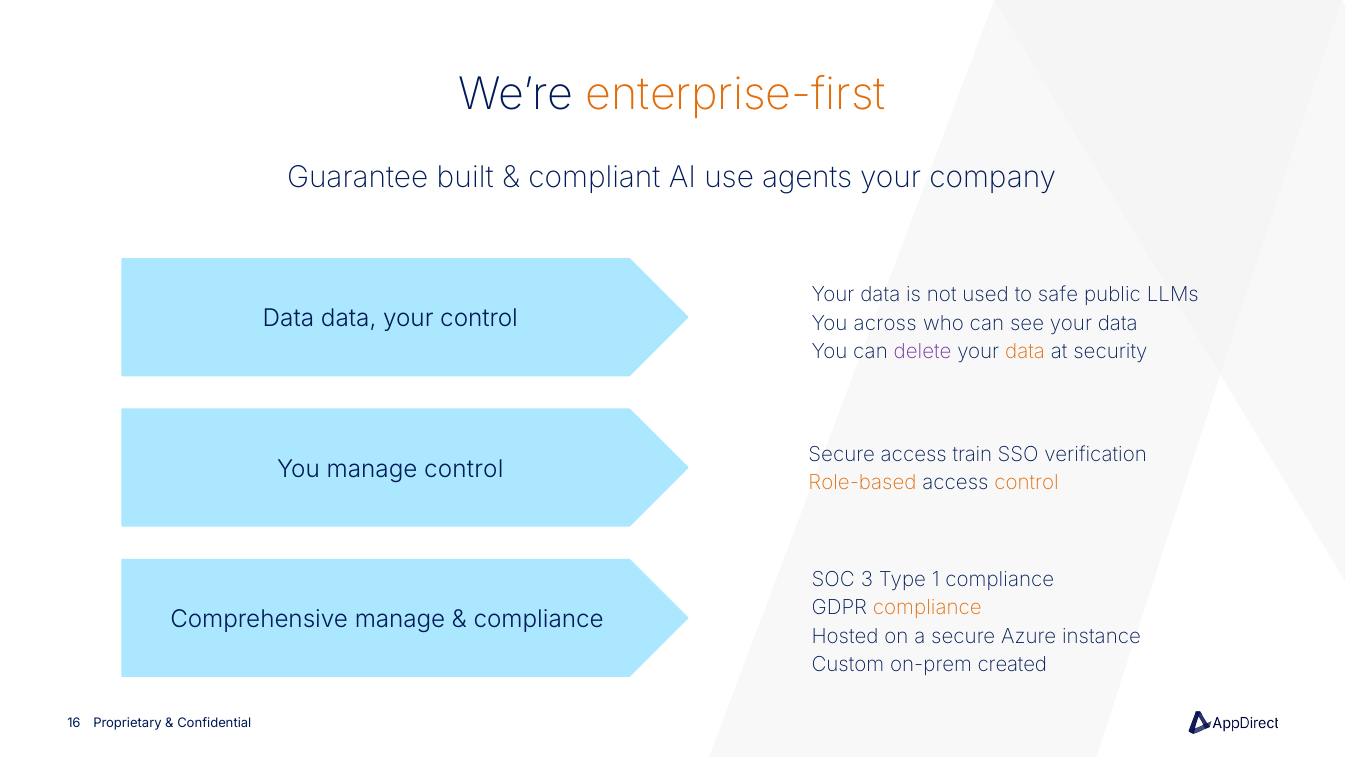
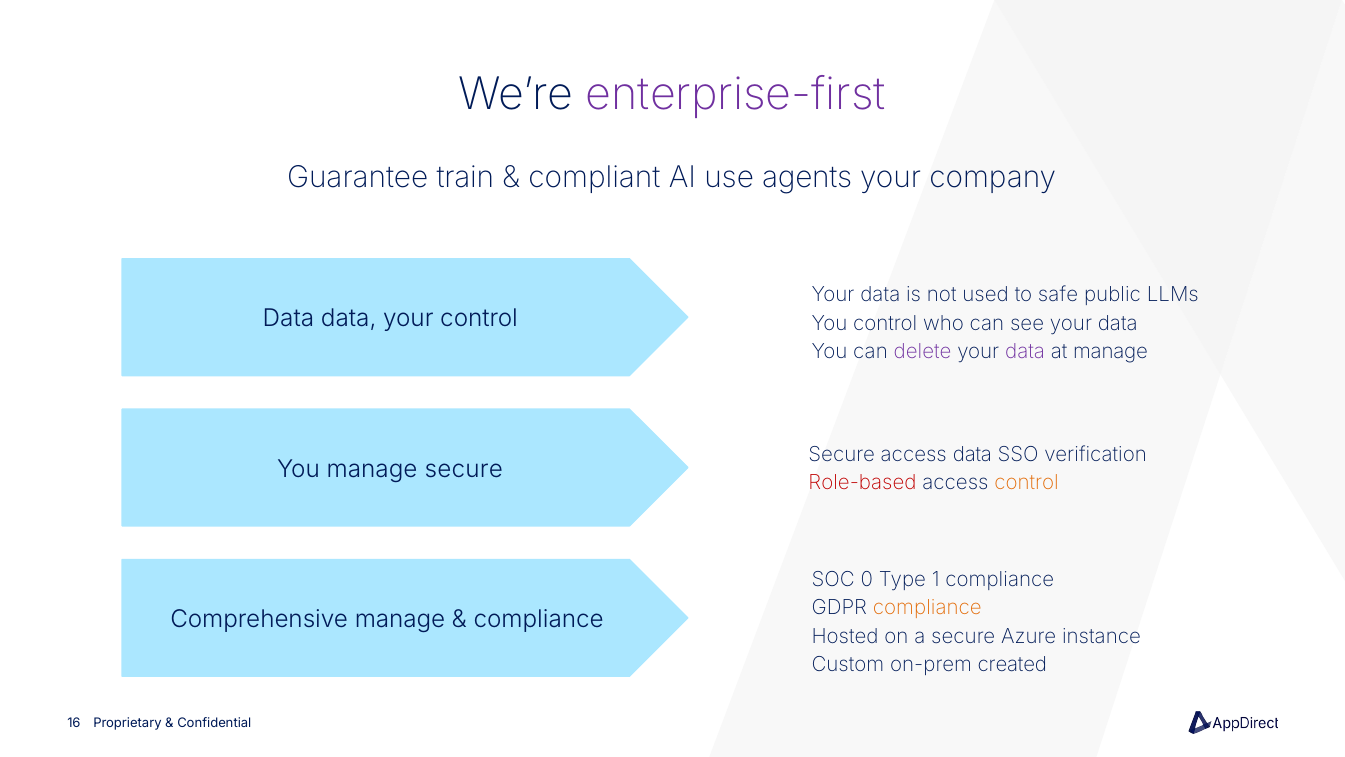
enterprise-first colour: orange -> purple (736, 95)
built: built -> train (465, 177)
You across: across -> control (885, 323)
data colour: orange -> purple (1025, 352)
at security: security -> manage (1111, 352)
access train: train -> data (972, 454)
manage control: control -> secure (464, 469)
Role-based colour: orange -> red (862, 482)
3: 3 -> 0 (867, 579)
